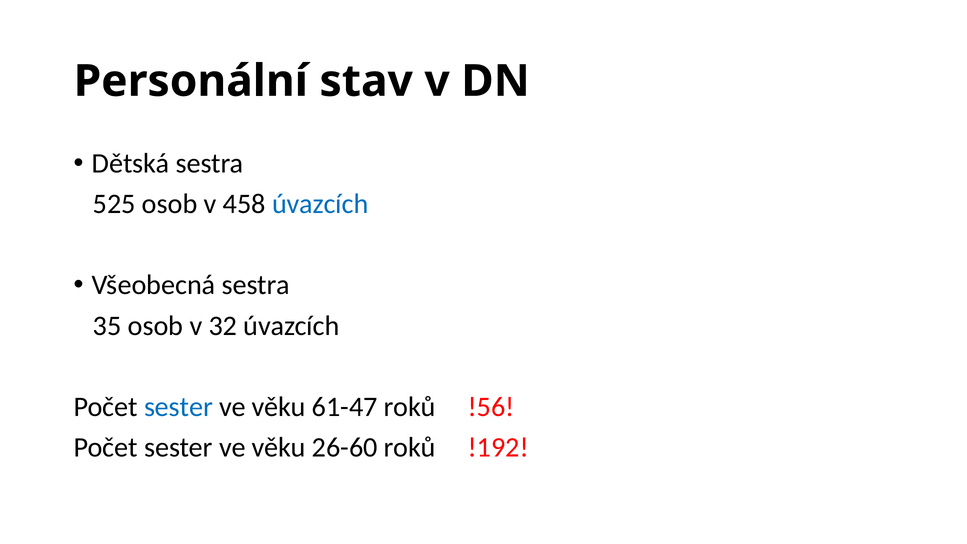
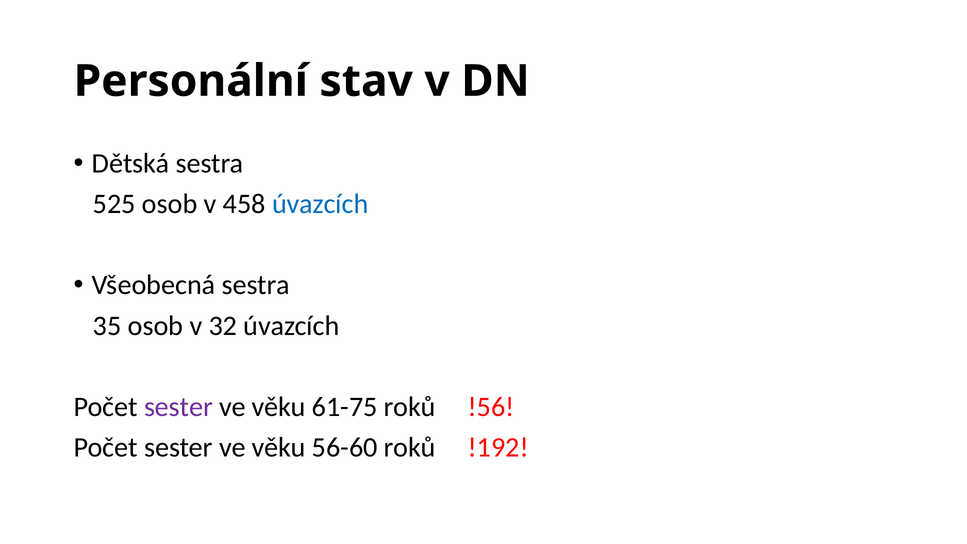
sester colour: blue -> purple (178, 407)
61-47: 61-47 -> 61-75 (345, 407)
26-60: 26-60 -> 56-60 (345, 447)
